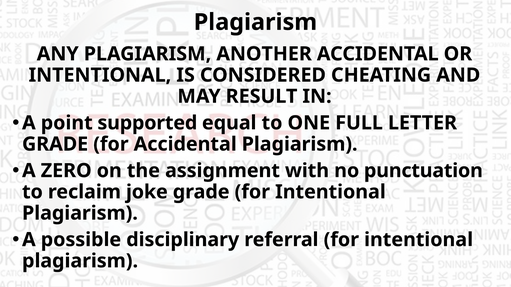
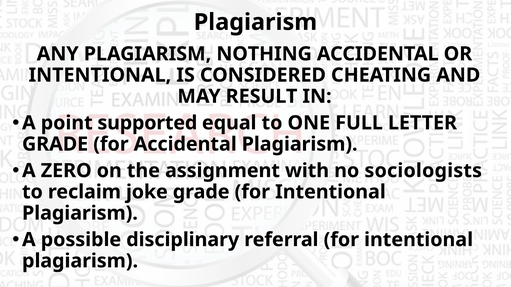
ANOTHER: ANOTHER -> NOTHING (264, 54)
punctuation: punctuation -> sociologists (423, 171)
